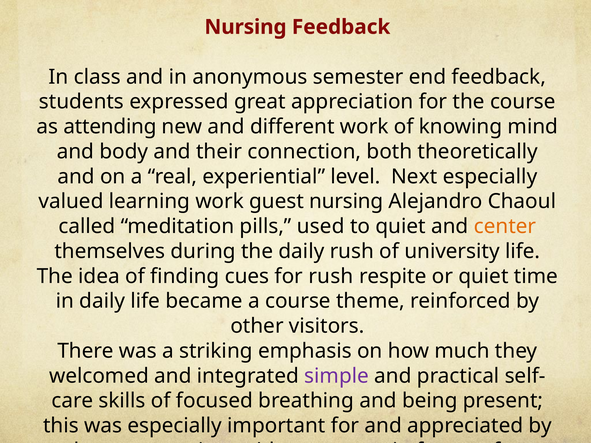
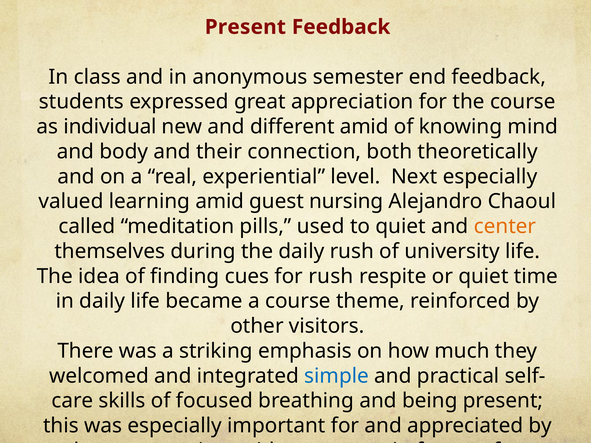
Nursing: Nursing -> Present (245, 27)
attending: attending -> individual (110, 127)
different work: work -> amid (364, 127)
learning work: work -> amid (220, 202)
simple colour: purple -> blue (337, 376)
